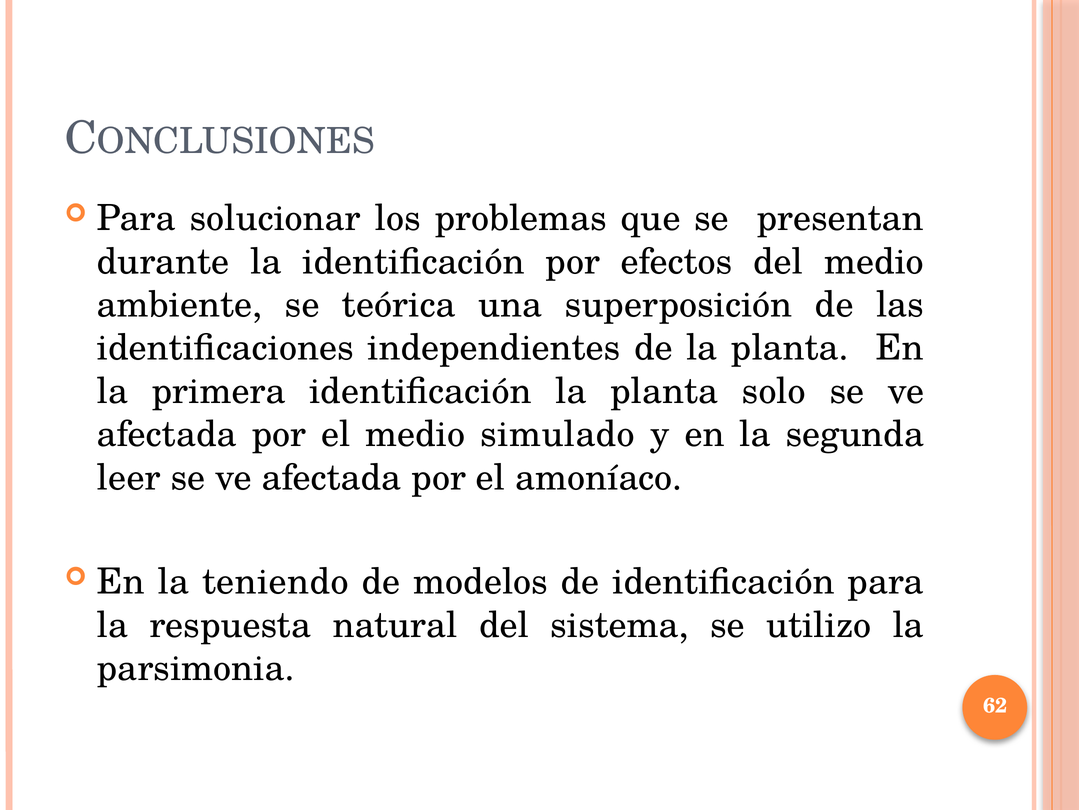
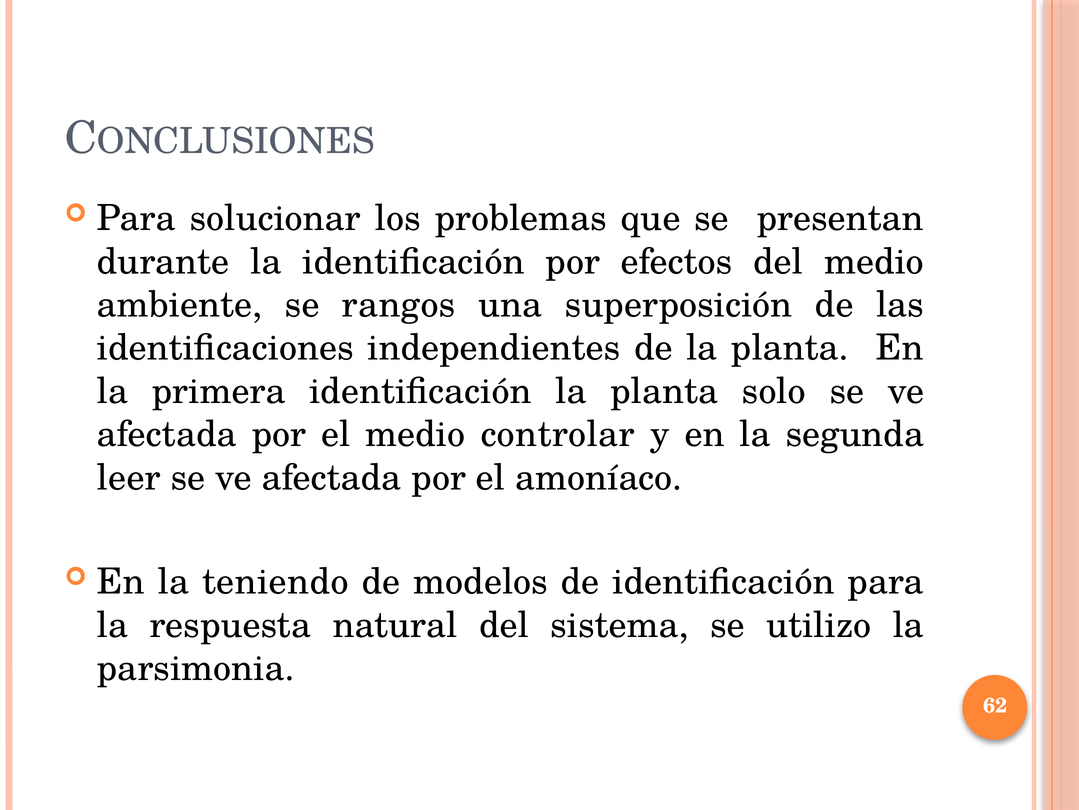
teórica: teórica -> rangos (399, 305)
simulado: simulado -> controlar (558, 434)
